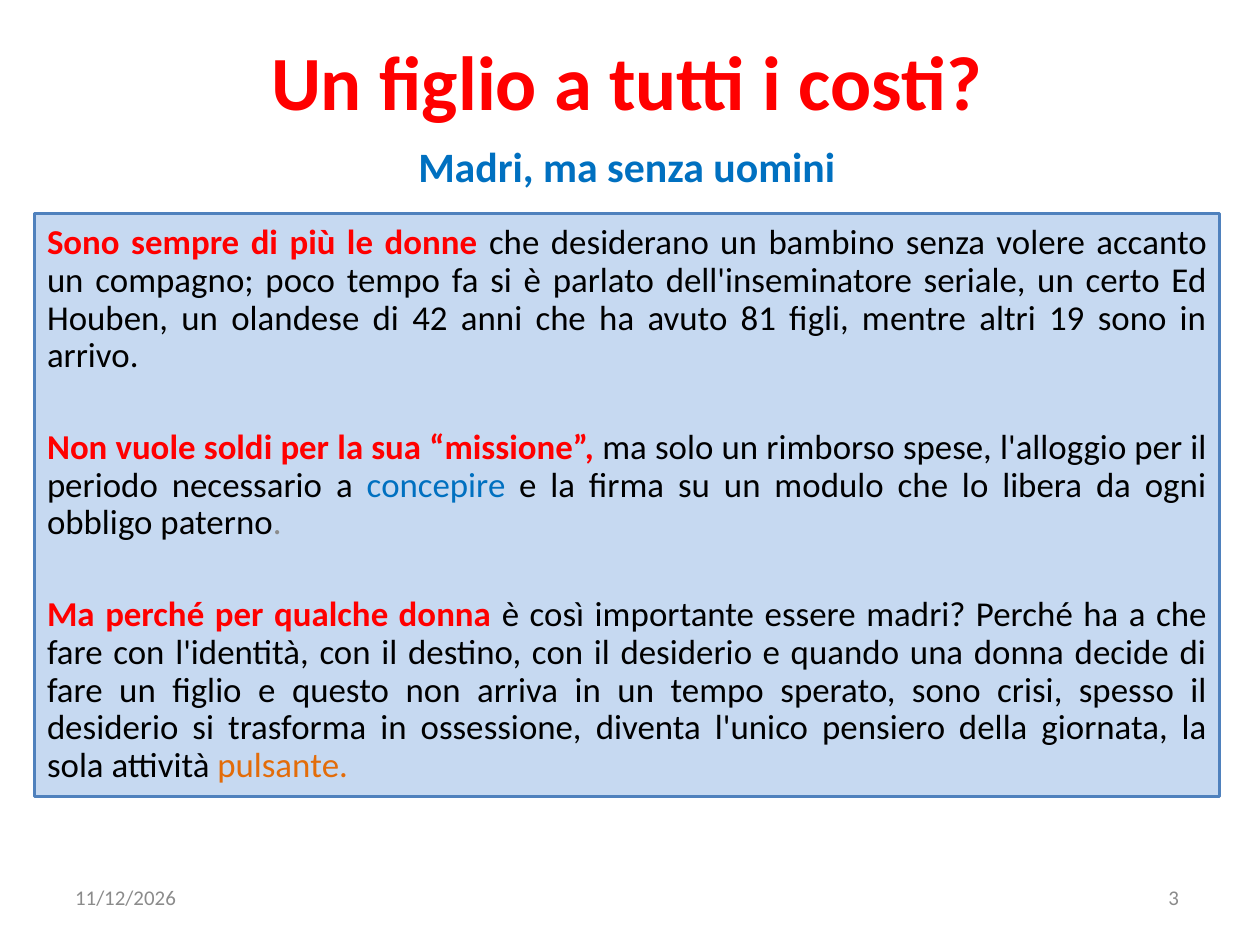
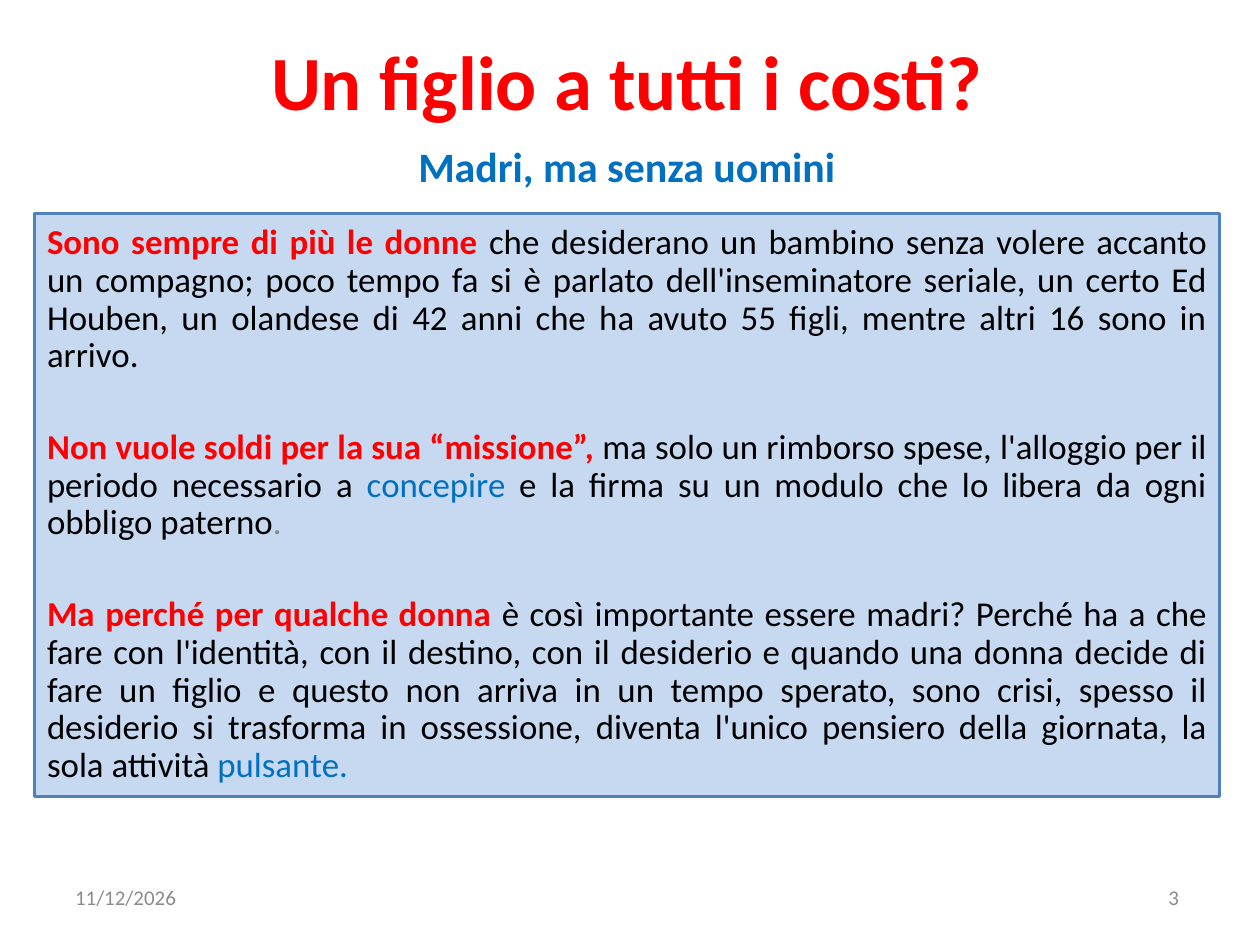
81: 81 -> 55 (758, 318)
19: 19 -> 16 (1067, 318)
pulsante colour: orange -> blue (283, 765)
